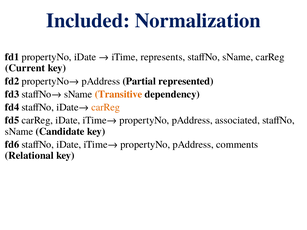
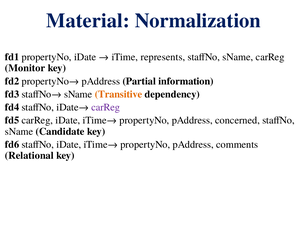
Included: Included -> Material (88, 21)
Current: Current -> Monitor (25, 68)
represented: represented -> information (186, 81)
carReg colour: orange -> purple (106, 107)
associated: associated -> concerned (238, 120)
